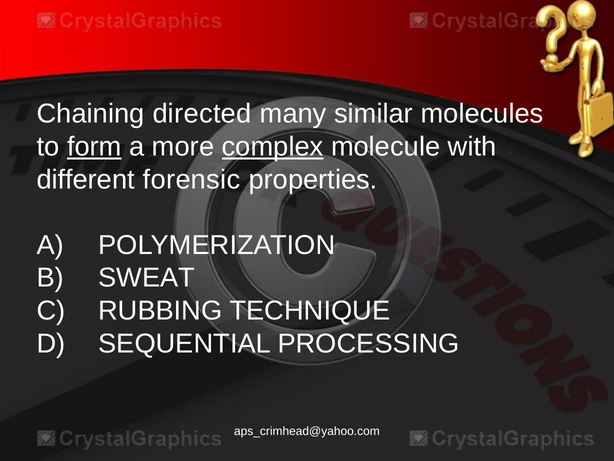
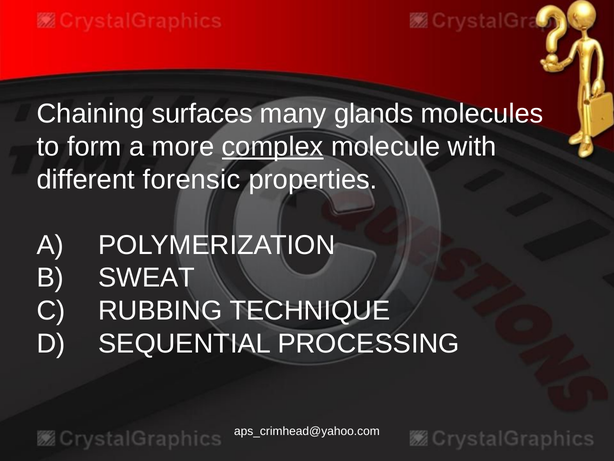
directed: directed -> surfaces (202, 114)
similar: similar -> glands (374, 114)
form underline: present -> none (94, 147)
